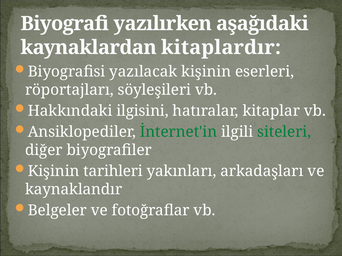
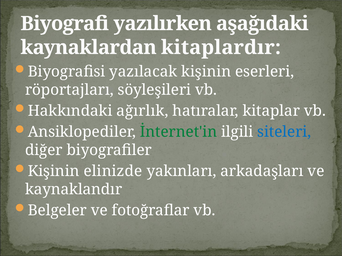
ilgisini: ilgisini -> ağırlık (142, 111)
siteleri colour: green -> blue (284, 132)
tarihleri: tarihleri -> elinizde (113, 172)
